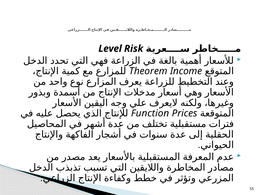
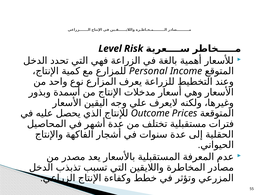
Theorem: Theorem -> Personal (148, 71)
Function: Function -> Outcome (150, 113)
